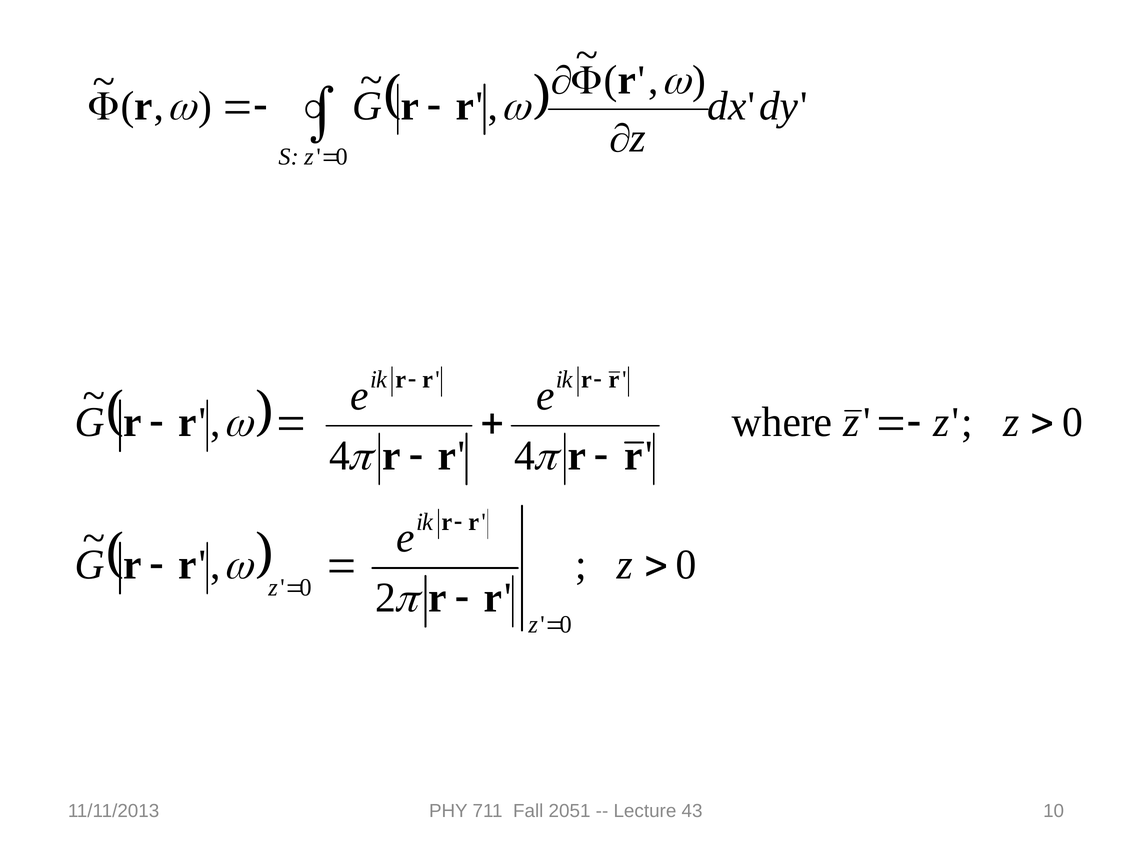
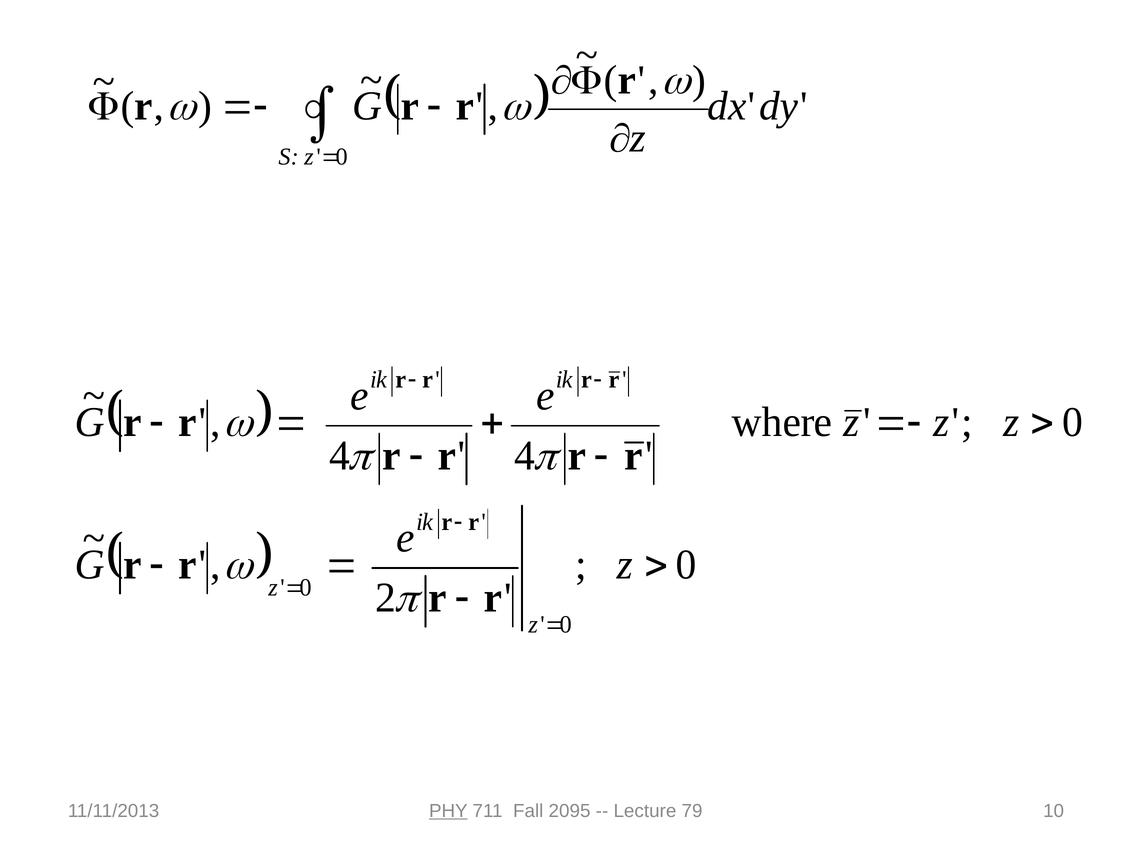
PHY underline: none -> present (448, 811)
2051: 2051 -> 2095 (570, 811)
43: 43 -> 79 (692, 811)
